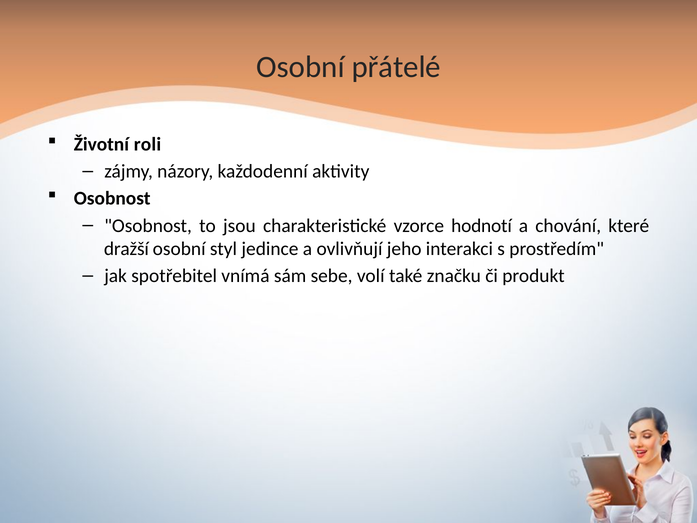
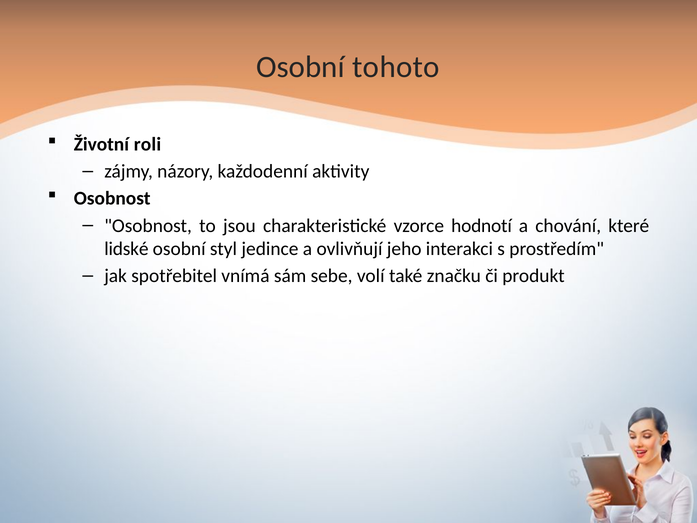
přátelé: přátelé -> tohoto (396, 67)
dražší: dražší -> lidské (126, 249)
